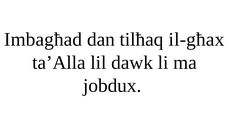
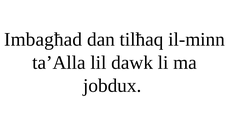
il-għax: il-għax -> il-minn (197, 40)
